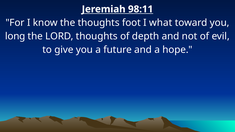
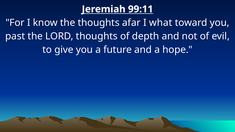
98:11: 98:11 -> 99:11 (141, 9)
foot: foot -> afar (131, 23)
long: long -> past (15, 36)
